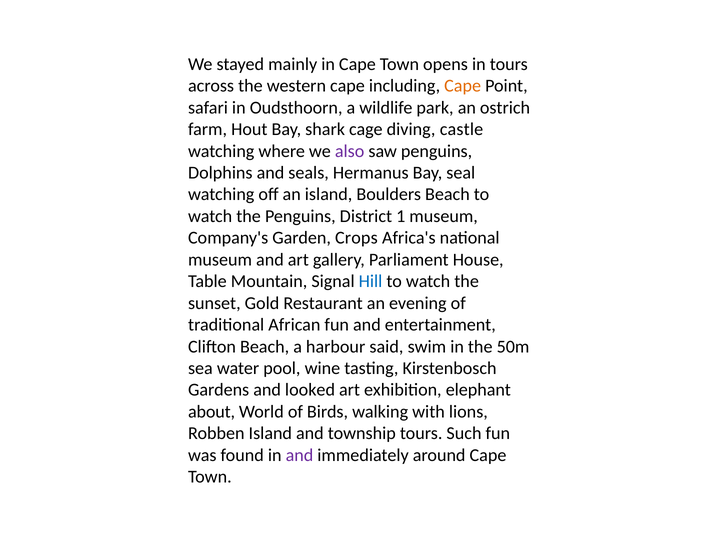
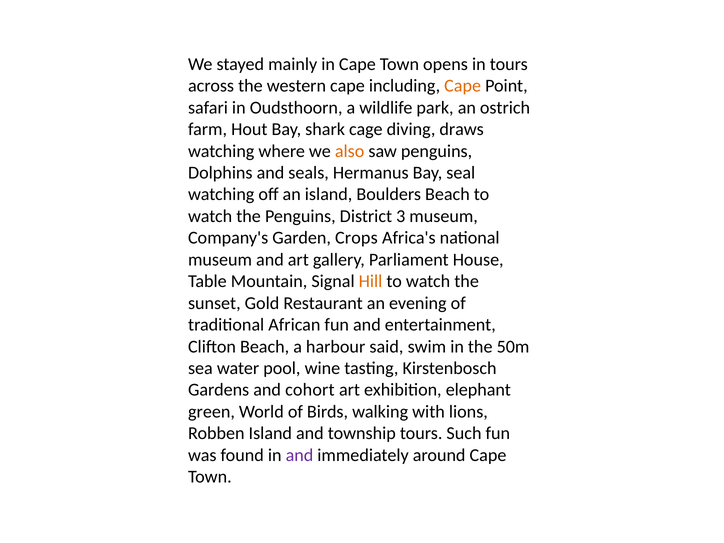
castle: castle -> draws (462, 129)
also colour: purple -> orange (350, 151)
1: 1 -> 3 (401, 216)
Hill colour: blue -> orange (371, 281)
looked: looked -> cohort (310, 390)
about: about -> green (212, 412)
